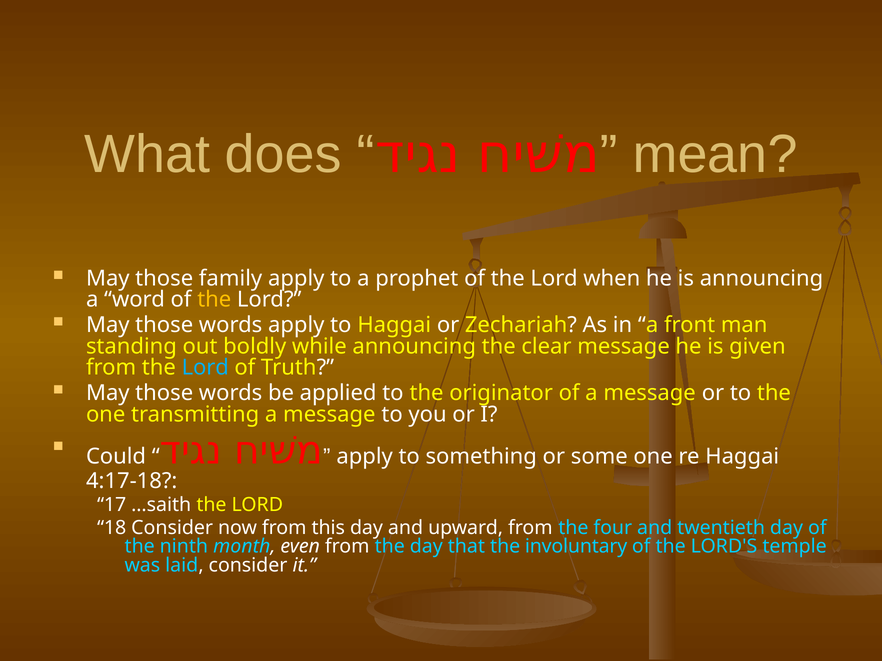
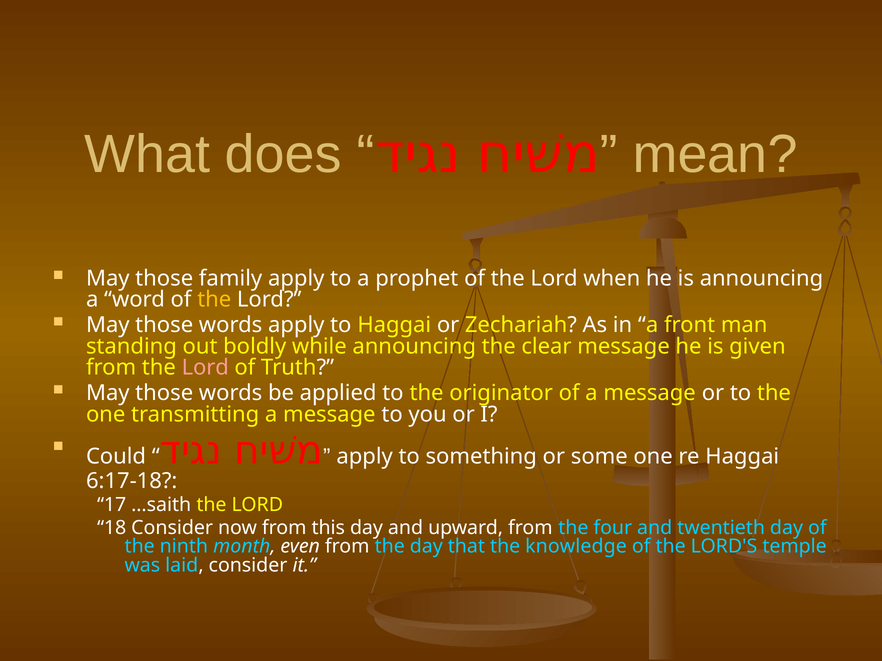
Lord colour: light blue -> pink (205, 368)
4:17-18: 4:17-18 -> 6:17-18 (132, 481)
involuntary: involuntary -> knowledge (576, 547)
